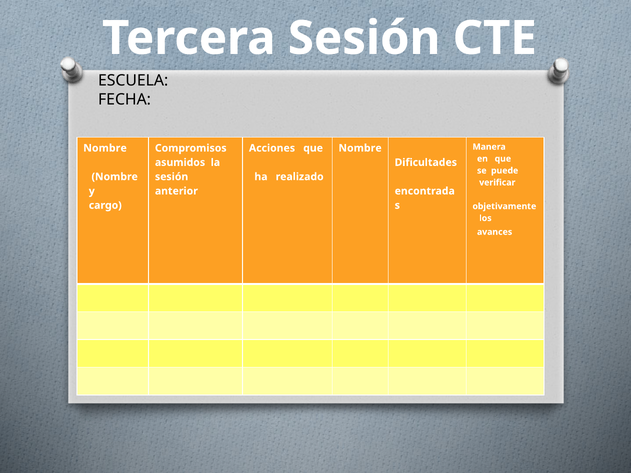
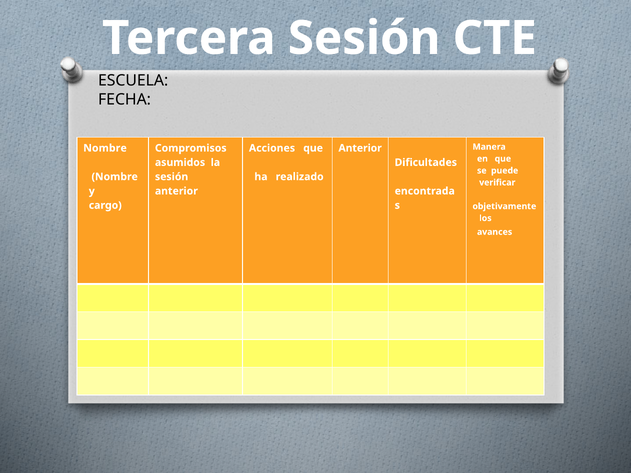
Nombre: Nombre -> Anterior (360, 148)
